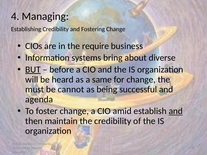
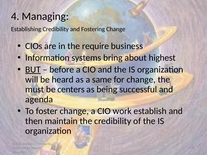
diverse: diverse -> highest (162, 58)
cannot: cannot -> centers (71, 90)
amid: amid -> work (122, 111)
and underline: present -> none (176, 111)
